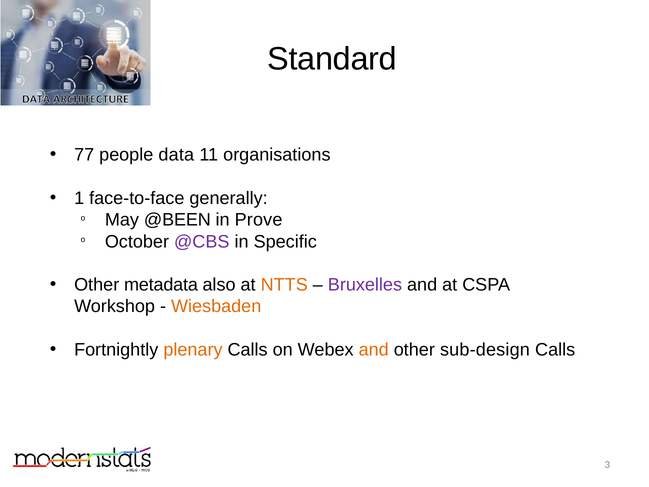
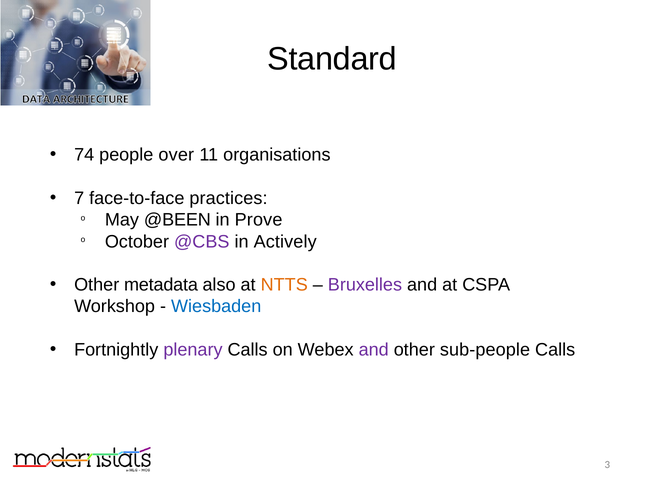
77: 77 -> 74 (84, 155)
data: data -> over (176, 155)
1: 1 -> 7 (79, 198)
generally: generally -> practices (229, 198)
Specific: Specific -> Actively (285, 241)
Wiesbaden colour: orange -> blue (216, 306)
plenary colour: orange -> purple (193, 350)
and colour: orange -> purple (374, 350)
sub-design: sub-design -> sub-people (485, 350)
